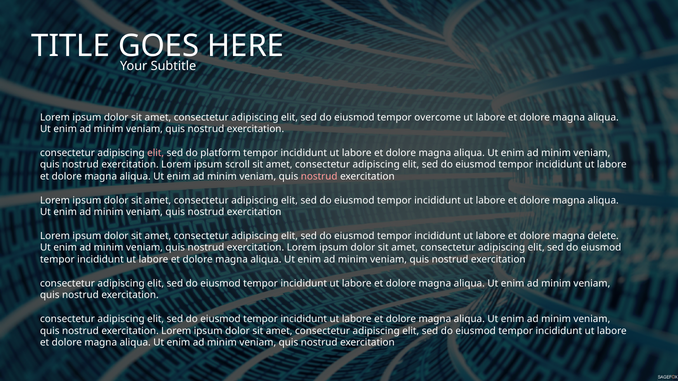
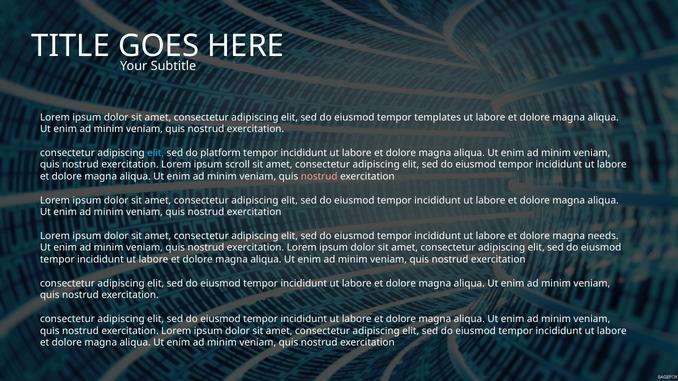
overcome: overcome -> templates (438, 117)
elit colour: pink -> light blue (156, 153)
delete: delete -> needs (603, 236)
